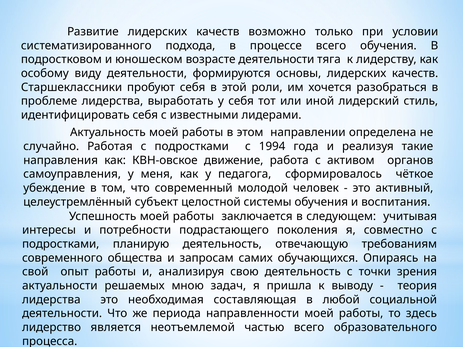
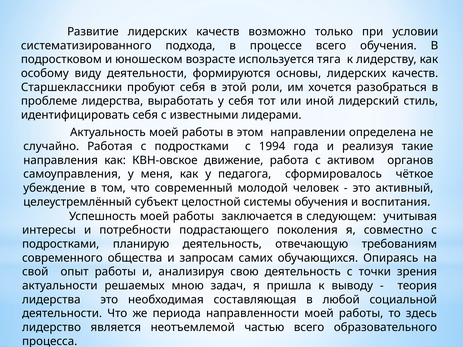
возрасте деятельности: деятельности -> используется (276, 59)
